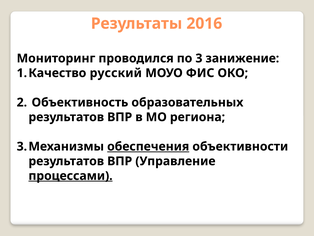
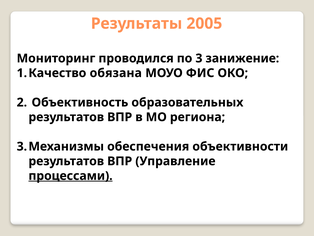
2016: 2016 -> 2005 (204, 23)
русский: русский -> обязана (116, 73)
обеспечения underline: present -> none (148, 146)
